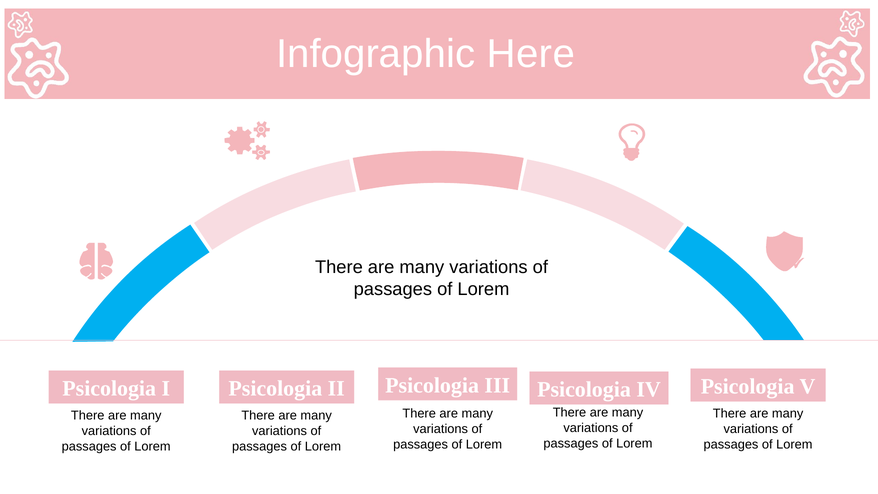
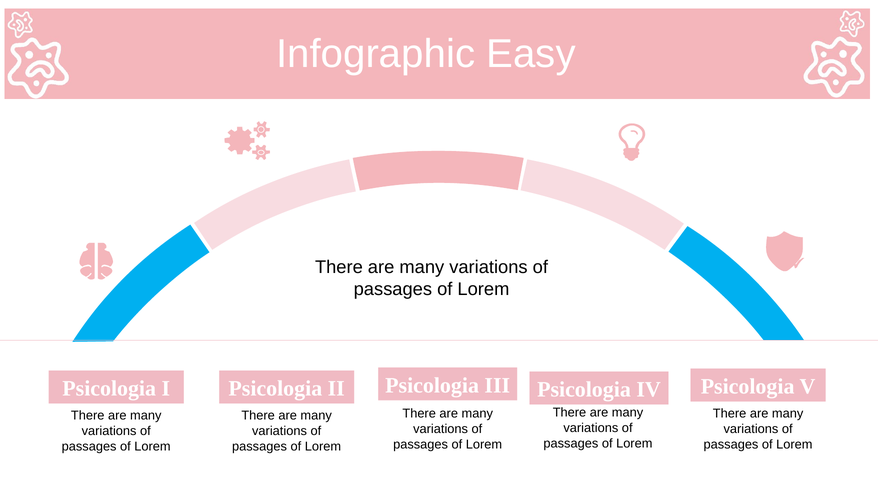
Here: Here -> Easy (531, 54)
